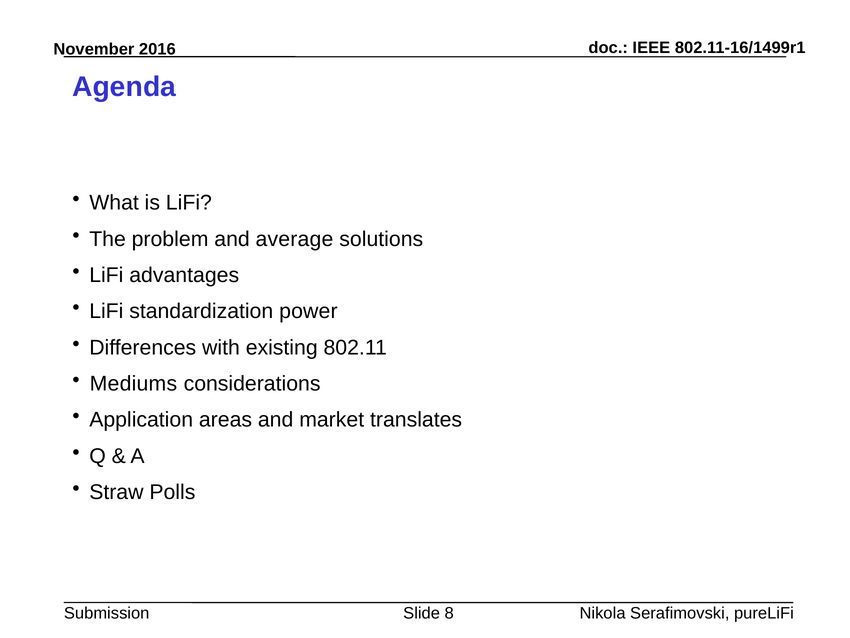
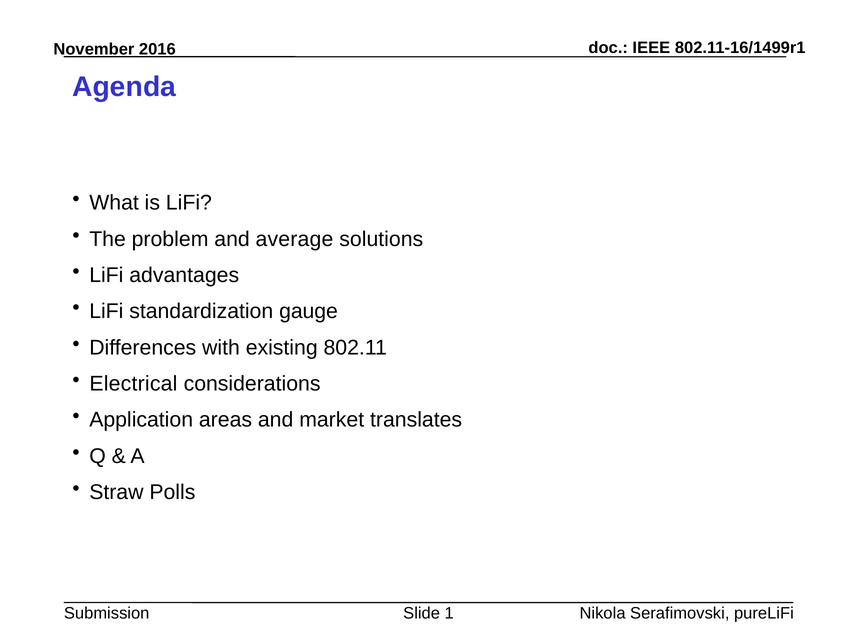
power: power -> gauge (309, 311)
Mediums: Mediums -> Electrical (133, 383)
8: 8 -> 1 (449, 613)
